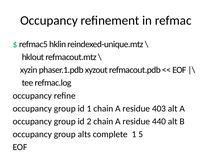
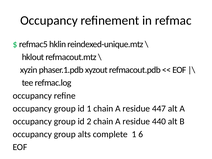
403: 403 -> 447 (159, 109)
5: 5 -> 6 (141, 134)
